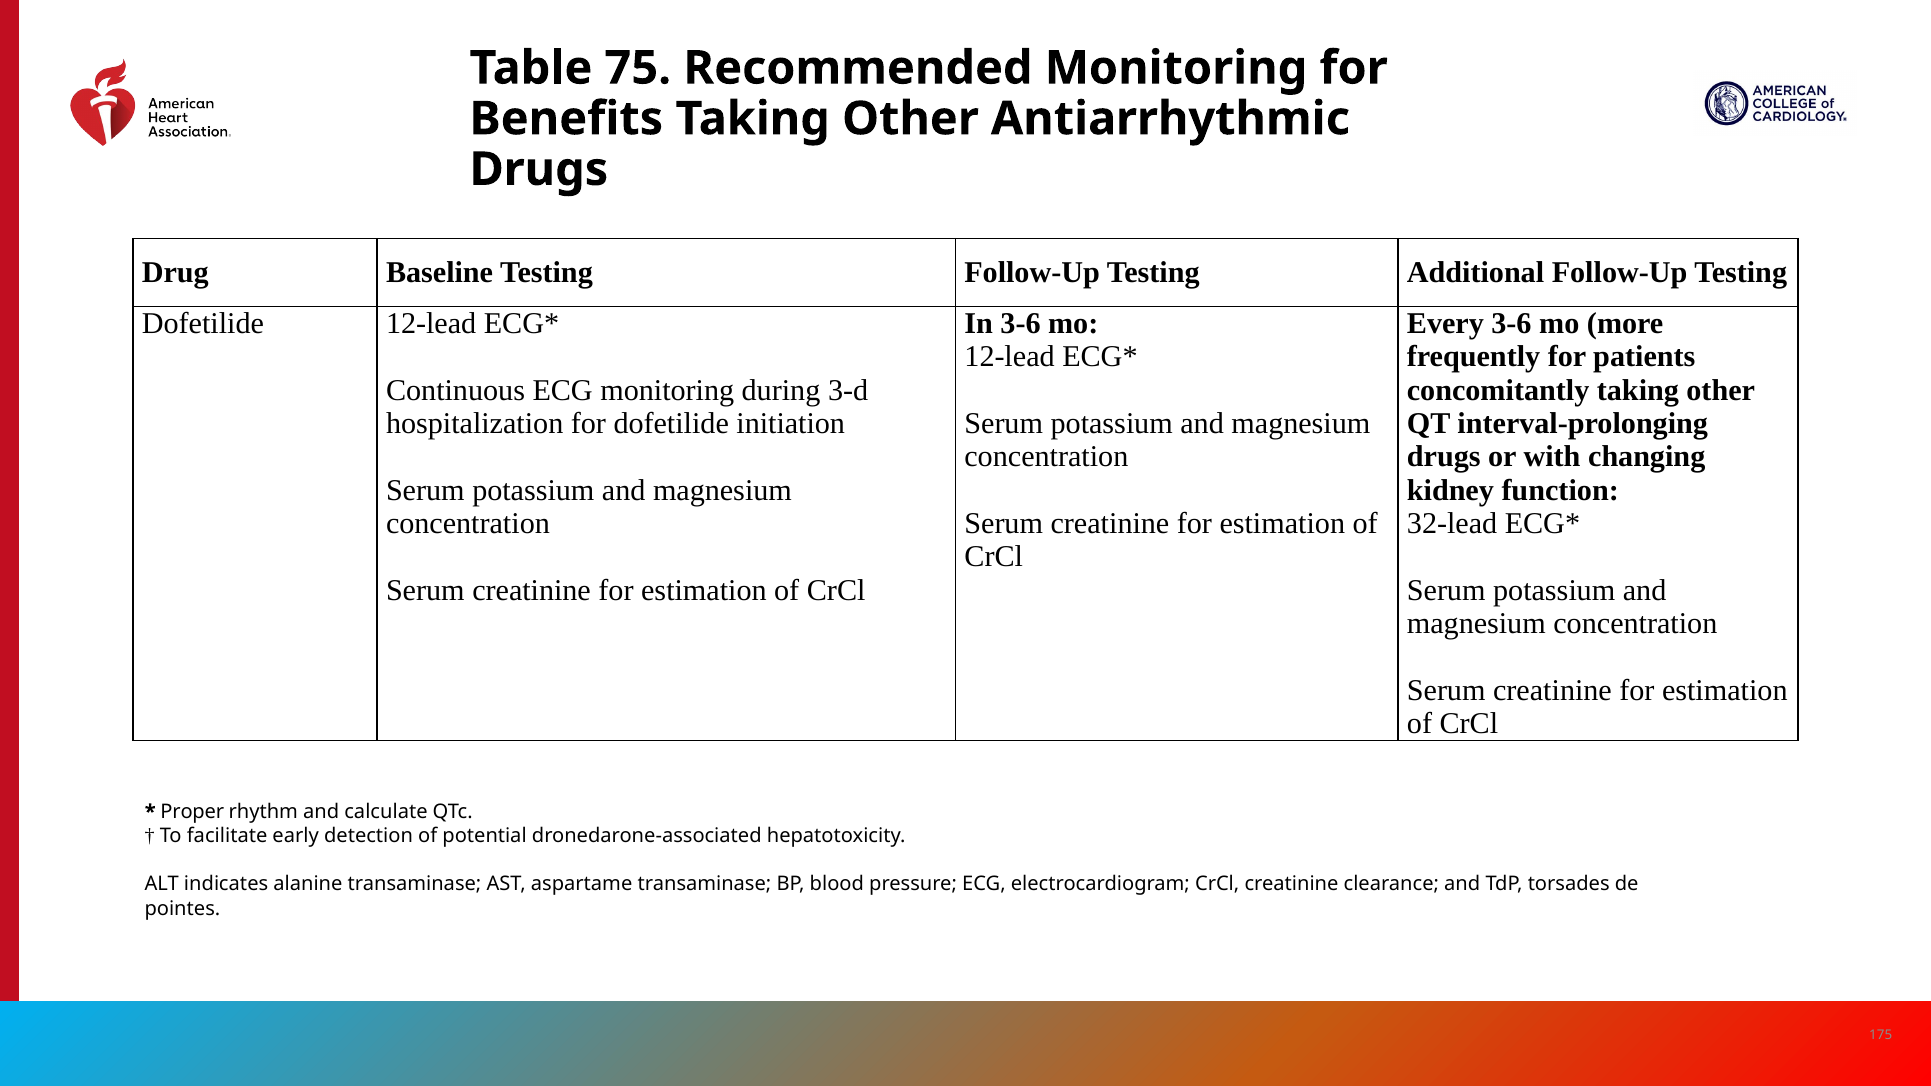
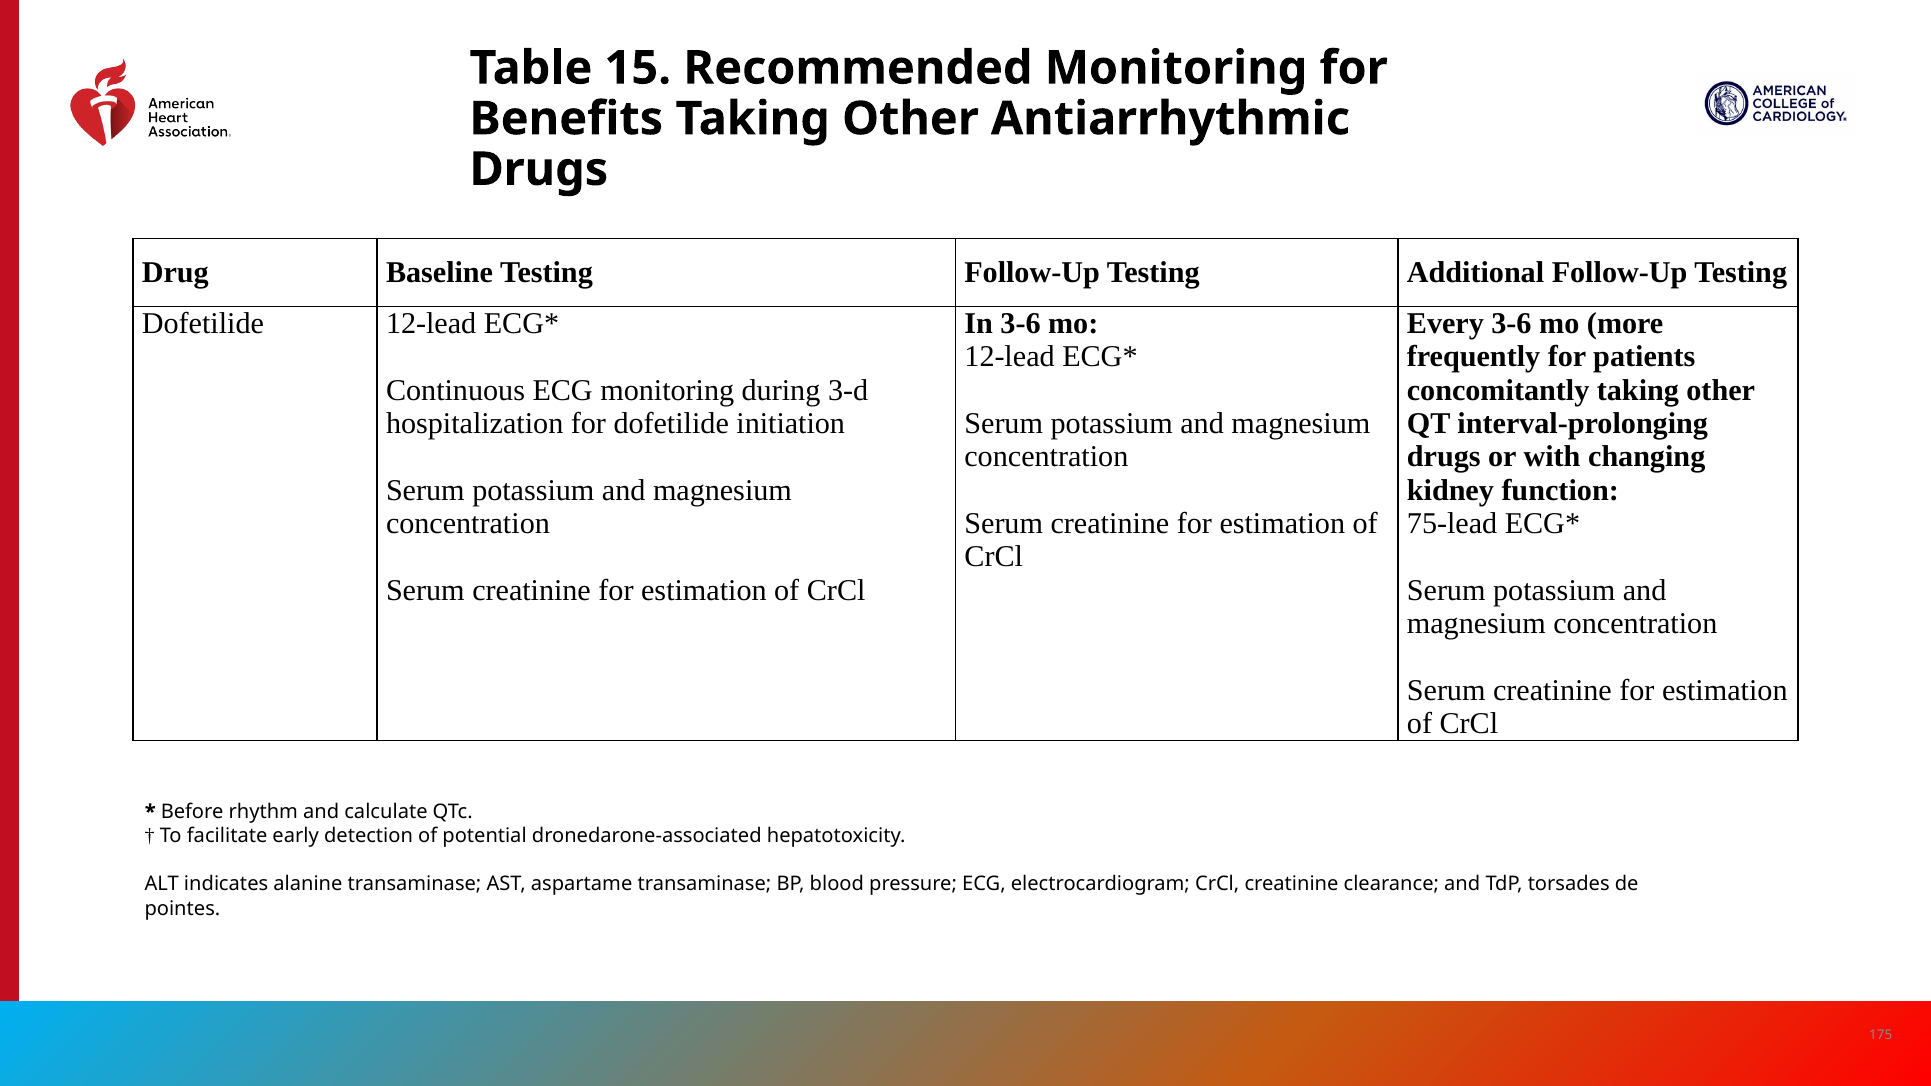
75: 75 -> 15 (638, 68)
32-lead: 32-lead -> 75-lead (1452, 524)
Proper: Proper -> Before (192, 812)
